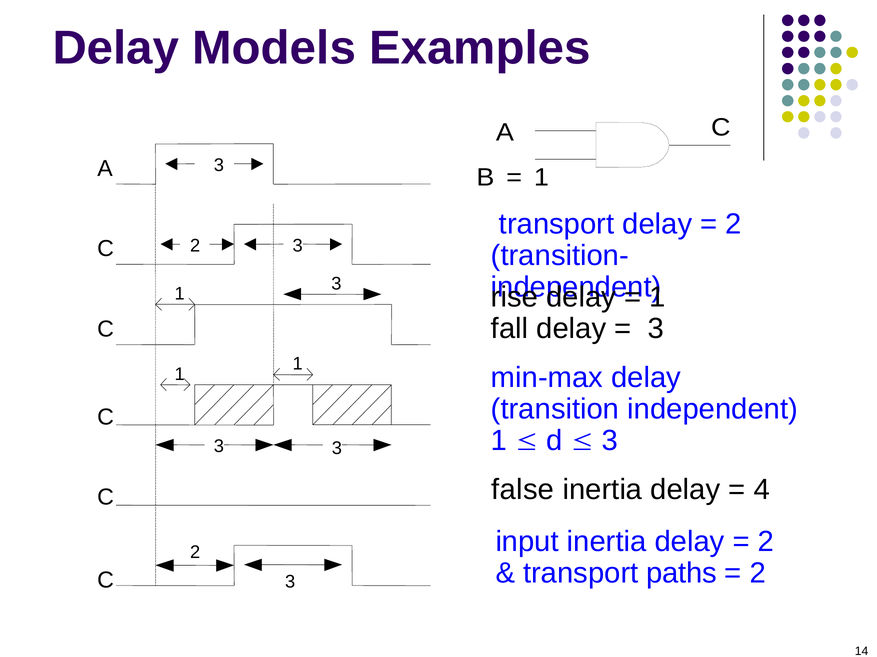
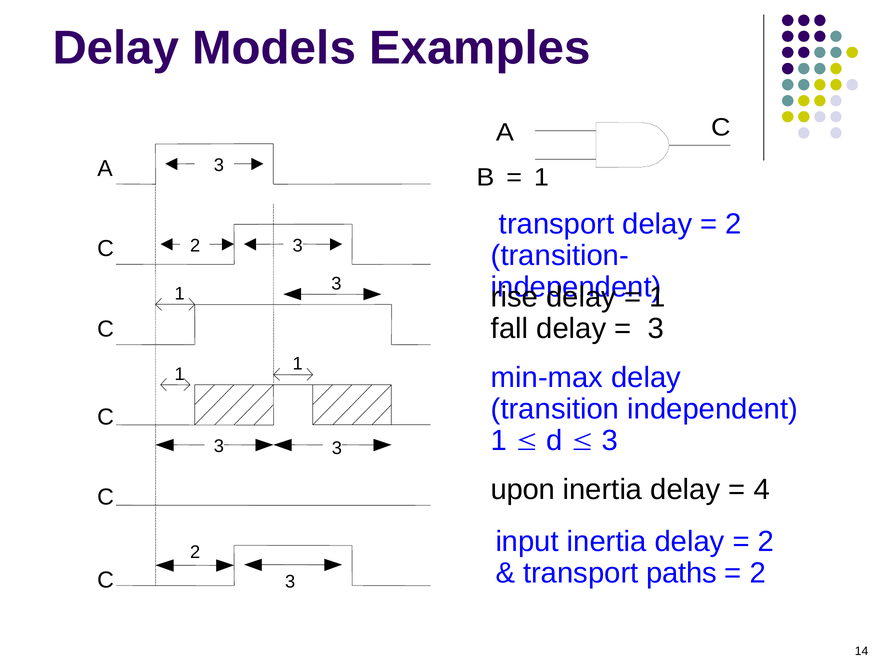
false: false -> upon (523, 490)
